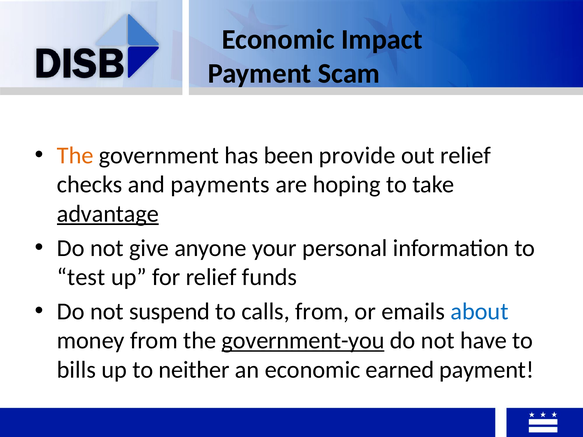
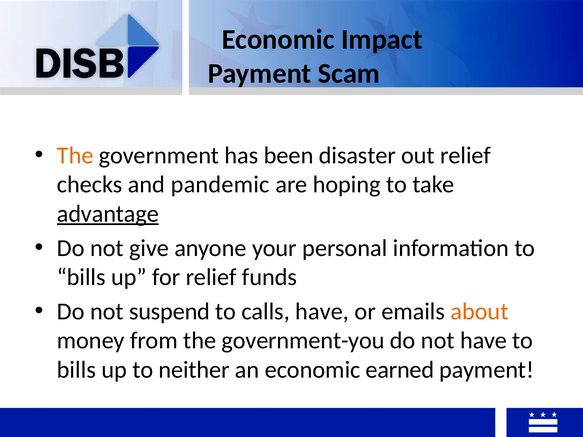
provide: provide -> disaster (357, 156)
payments: payments -> pandemic (220, 185)
test: test -> bills (81, 277)
calls from: from -> have (322, 312)
about colour: blue -> orange (479, 312)
government-you underline: present -> none (303, 341)
